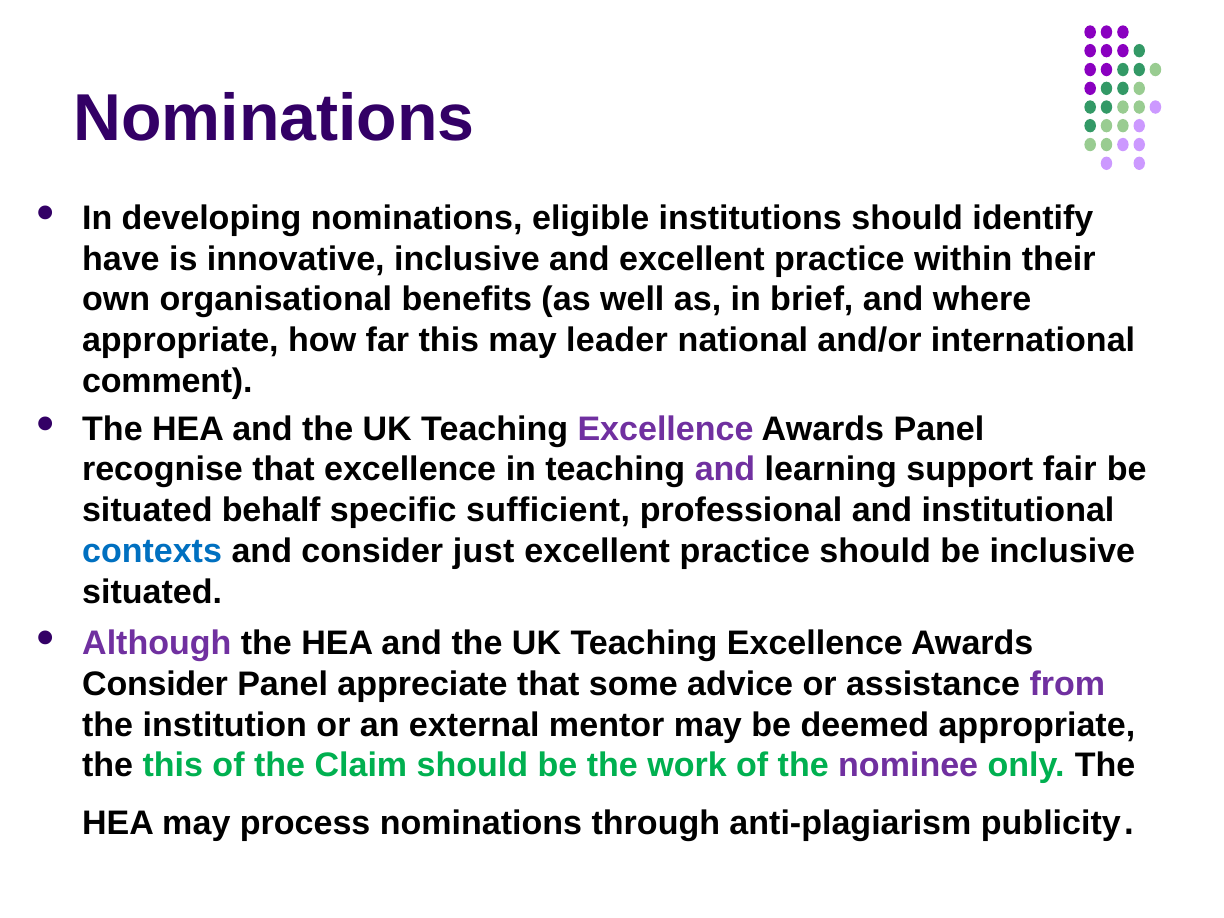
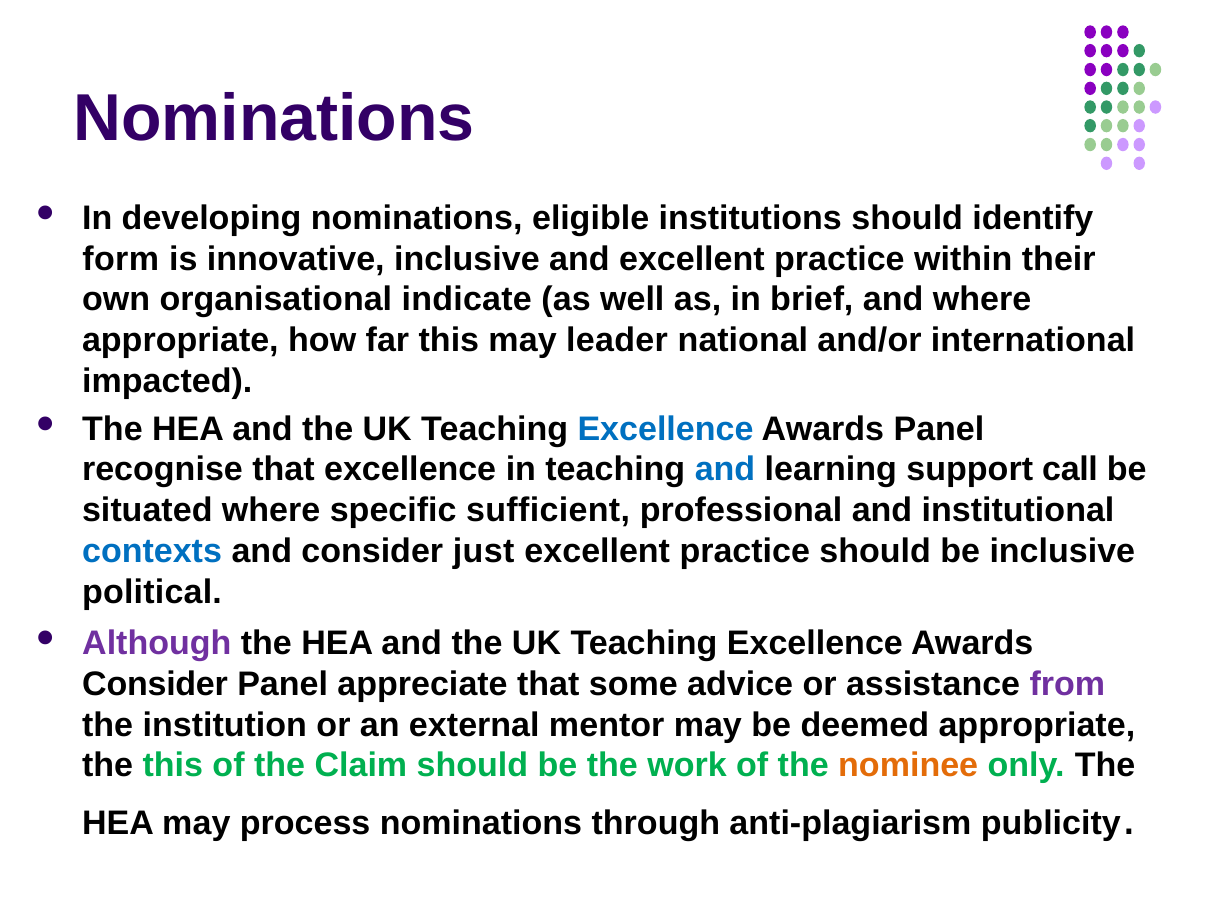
have: have -> form (121, 259)
benefits: benefits -> indicate (467, 300)
comment: comment -> impacted (167, 381)
Excellence colour: purple -> blue (666, 429)
and colour: purple -> blue (725, 470)
fair: fair -> call (1070, 470)
situated behalf: behalf -> where (271, 511)
situated: situated -> political (152, 592)
nominee colour: purple -> orange (908, 766)
